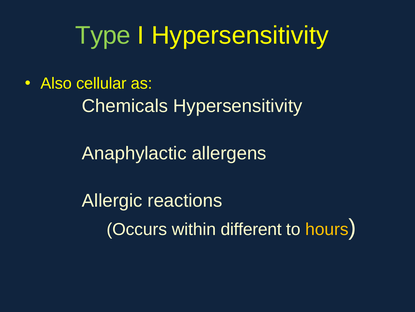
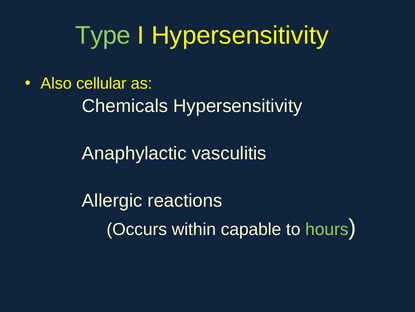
allergens: allergens -> vasculitis (229, 153)
different: different -> capable (251, 229)
hours colour: yellow -> light green (327, 229)
